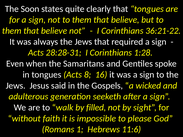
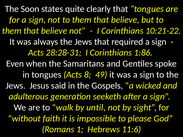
36:21-22: 36:21-22 -> 10:21-22 (163, 31)
1:28: 1:28 -> 1:86 (143, 53)
16: 16 -> 49 (101, 75)
filled: filled -> until (96, 108)
